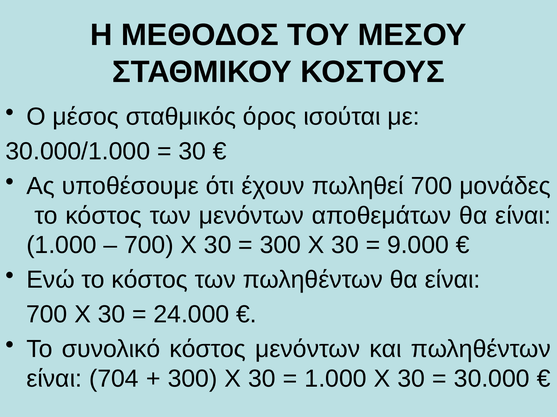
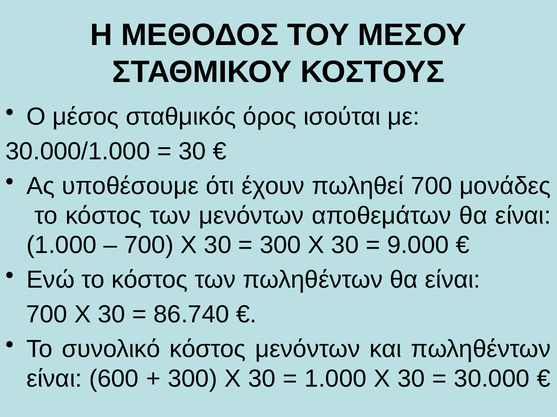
24.000: 24.000 -> 86.740 (191, 315)
704: 704 -> 600 (114, 379)
